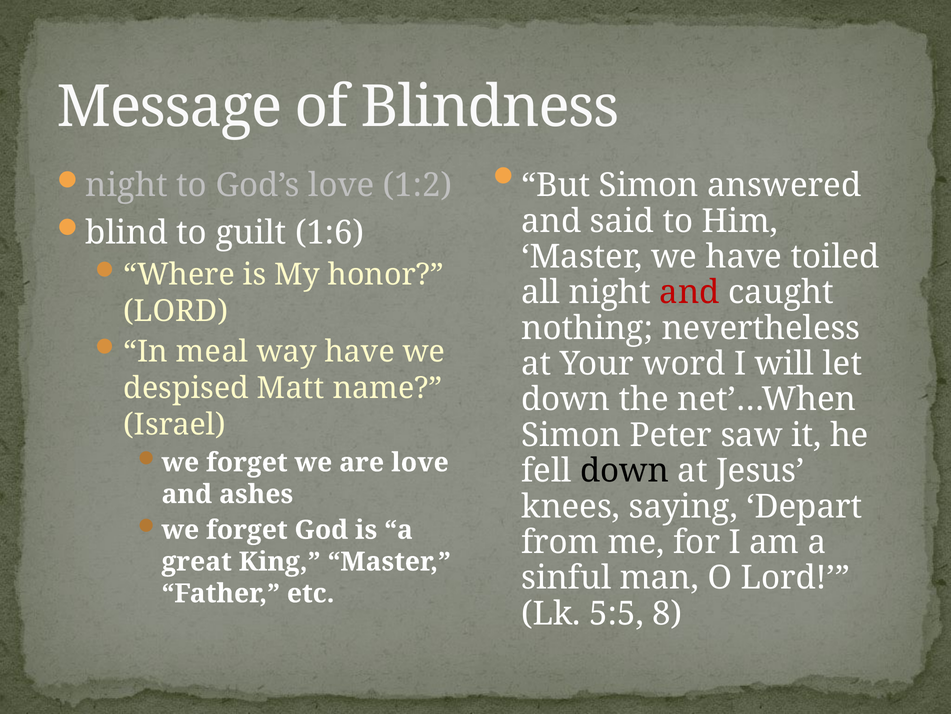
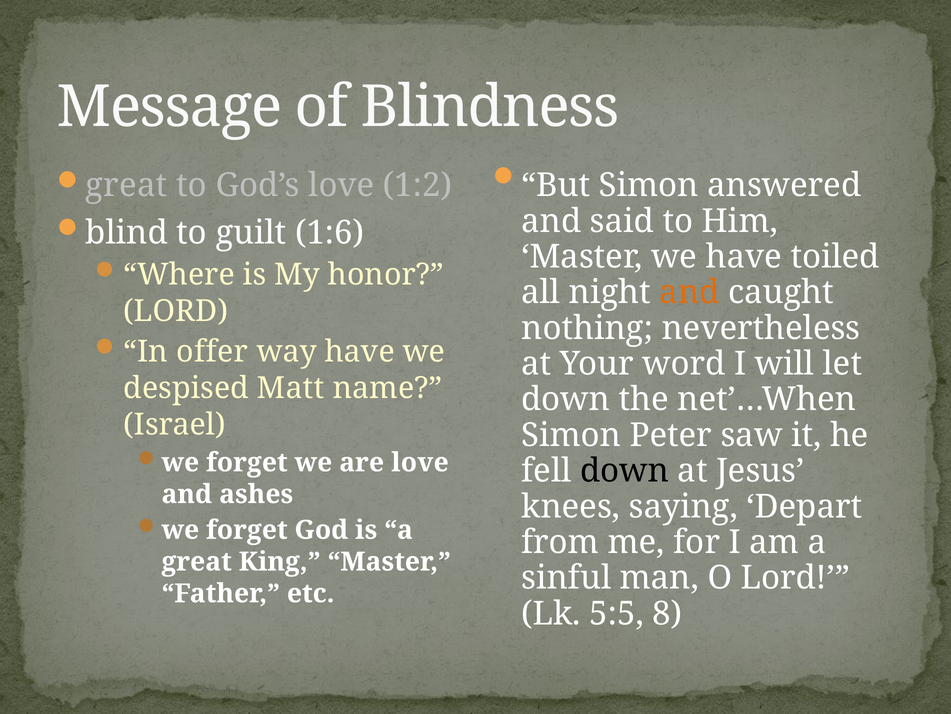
night: night -> great (127, 185)
and colour: red -> orange (690, 292)
meal: meal -> offer (212, 351)
